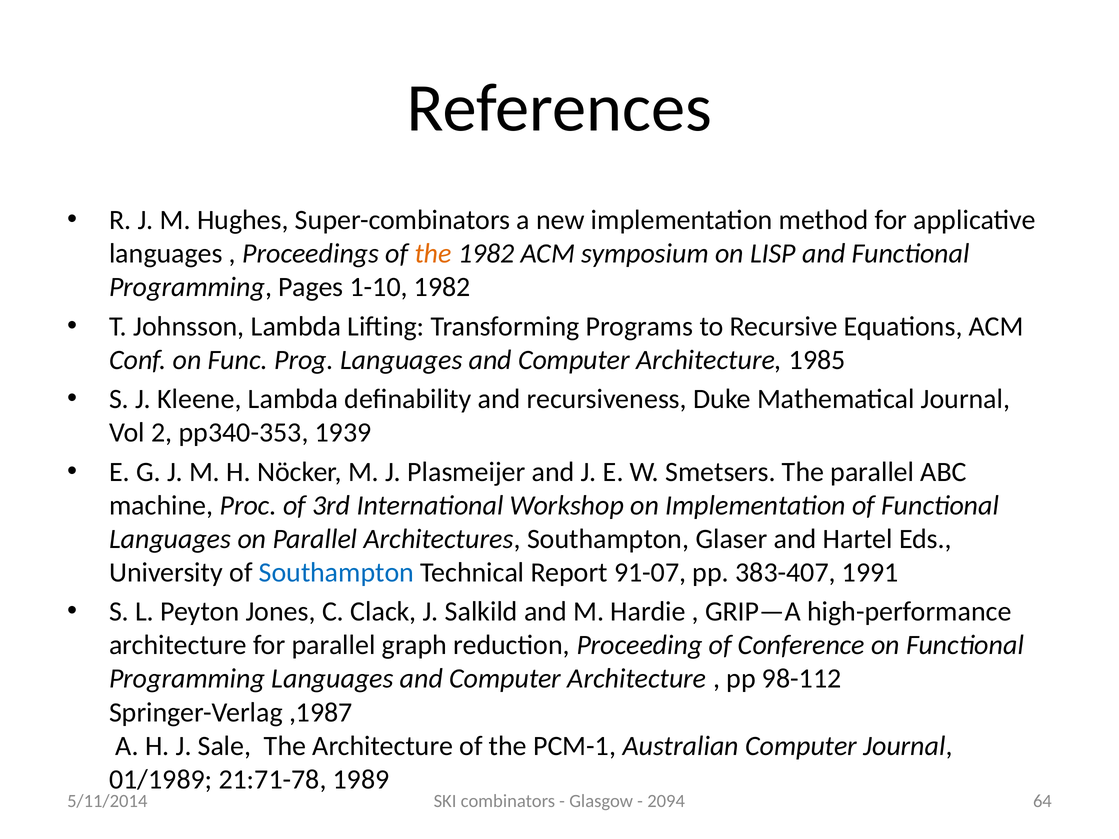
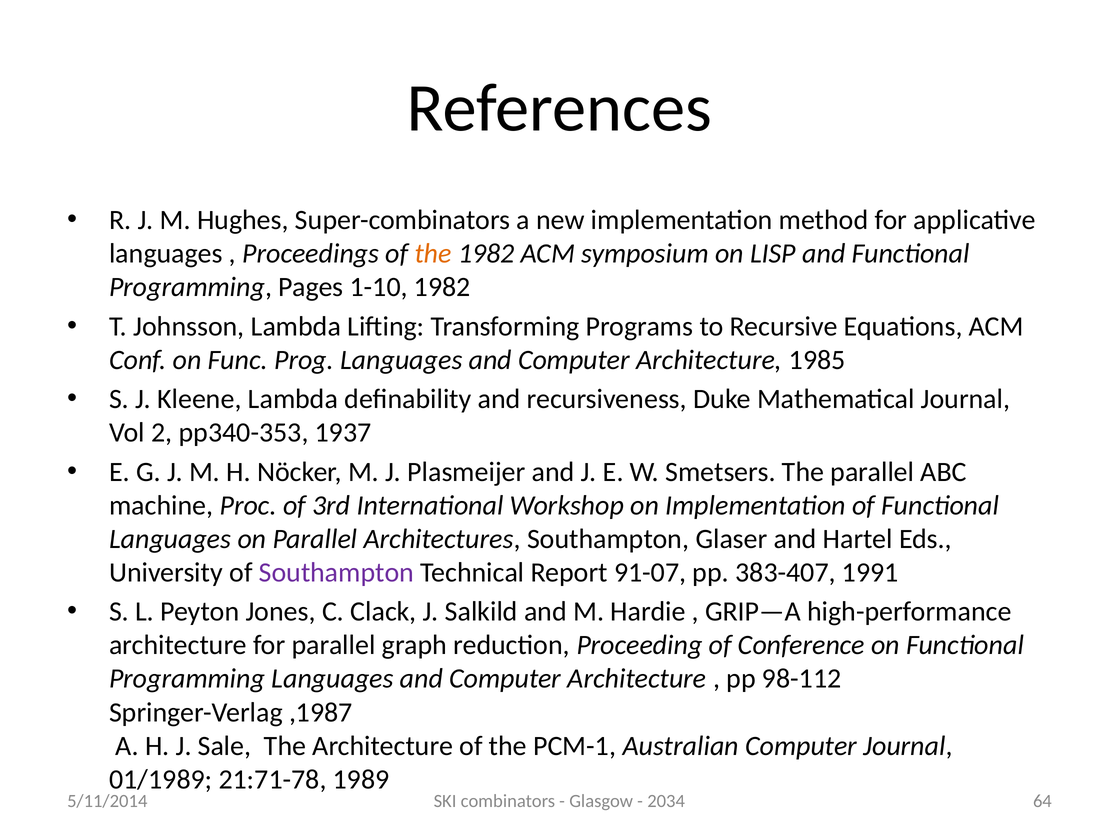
1939: 1939 -> 1937 (343, 433)
Southampton colour: blue -> purple (336, 573)
2094: 2094 -> 2034 (666, 801)
